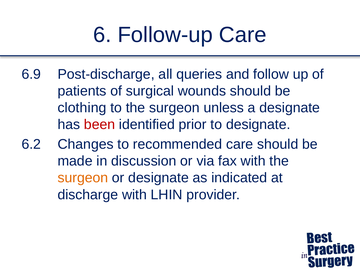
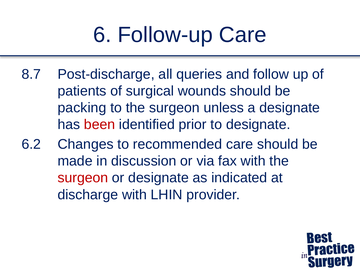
6.9: 6.9 -> 8.7 (31, 74)
clothing: clothing -> packing (82, 108)
surgeon colour: orange -> red (83, 178)
